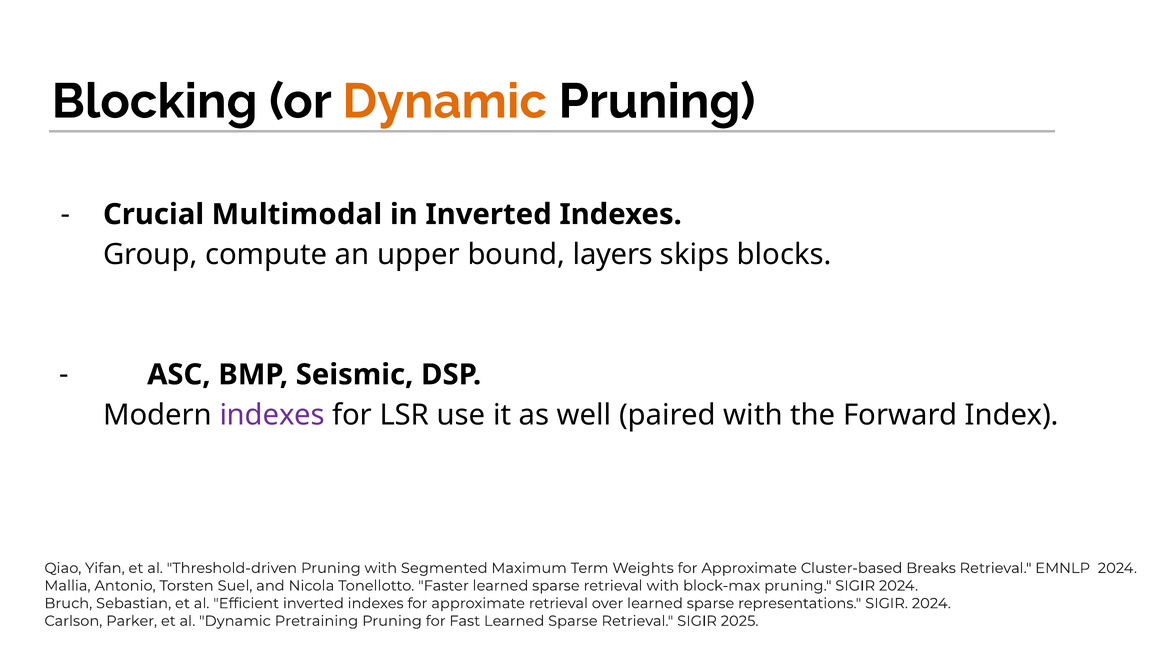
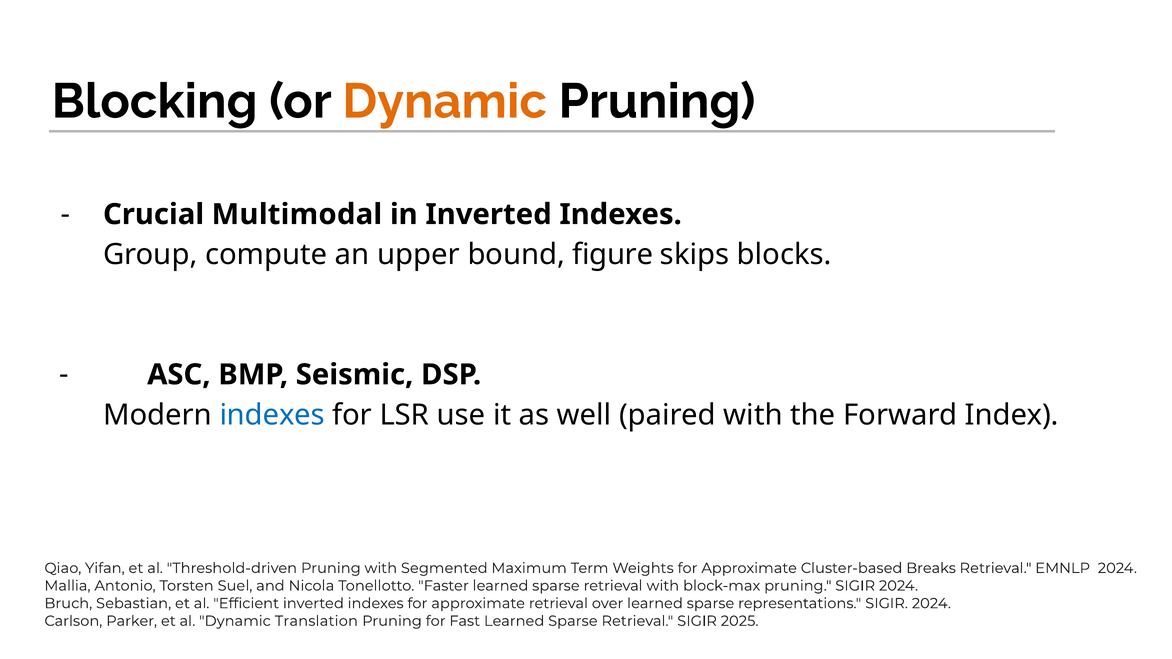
layers: layers -> figure (613, 255)
indexes colour: purple -> blue (272, 415)
Pretraining: Pretraining -> Translation (316, 621)
